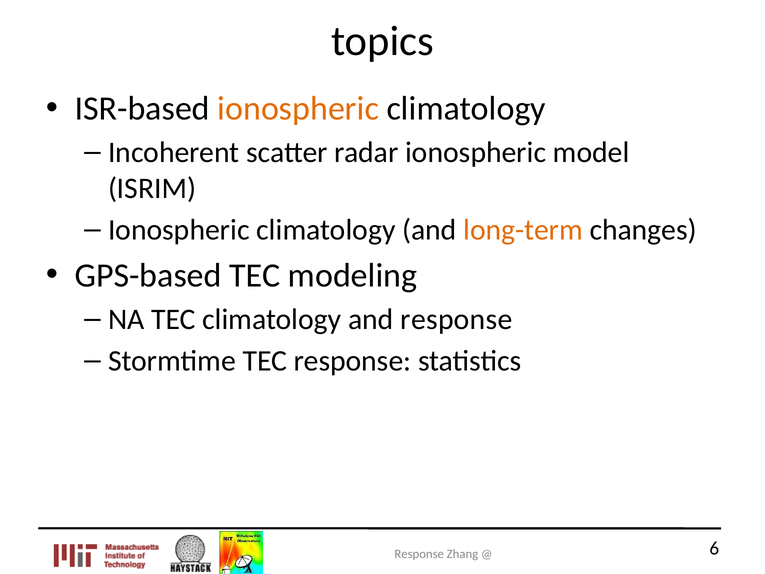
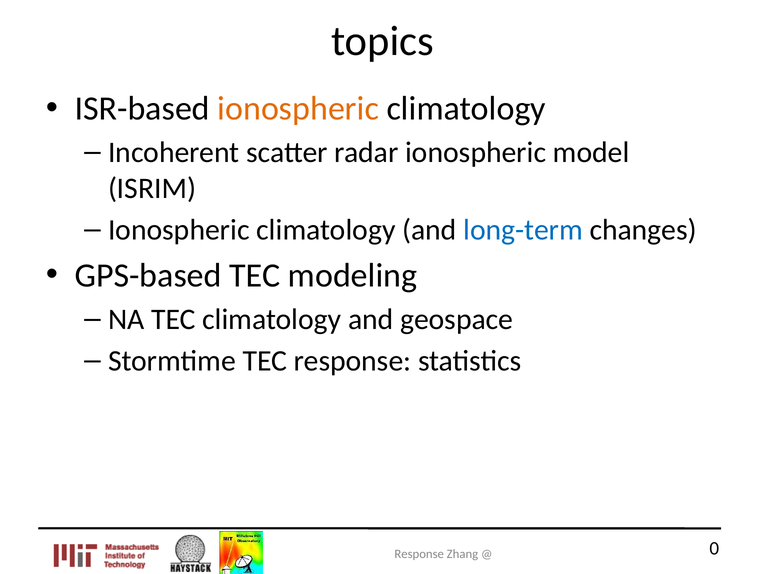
long-term colour: orange -> blue (523, 230)
and response: response -> geospace (457, 319)
6: 6 -> 0 (714, 548)
